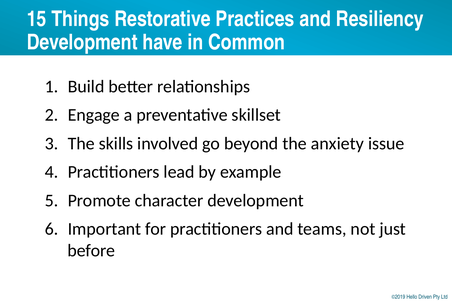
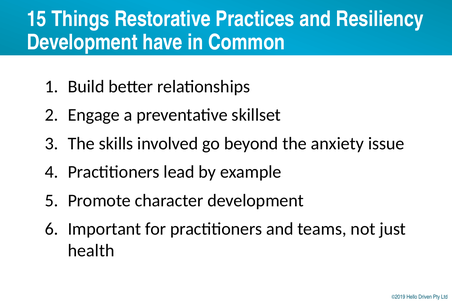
before: before -> health (91, 250)
